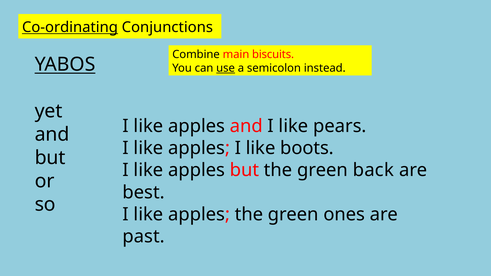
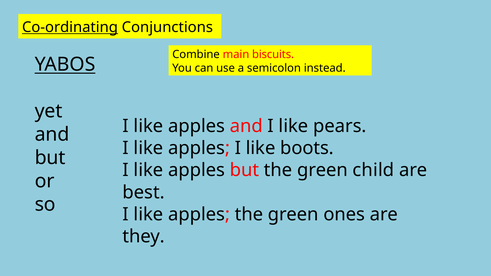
use underline: present -> none (226, 68)
back: back -> child (373, 170)
past: past -> they (144, 237)
